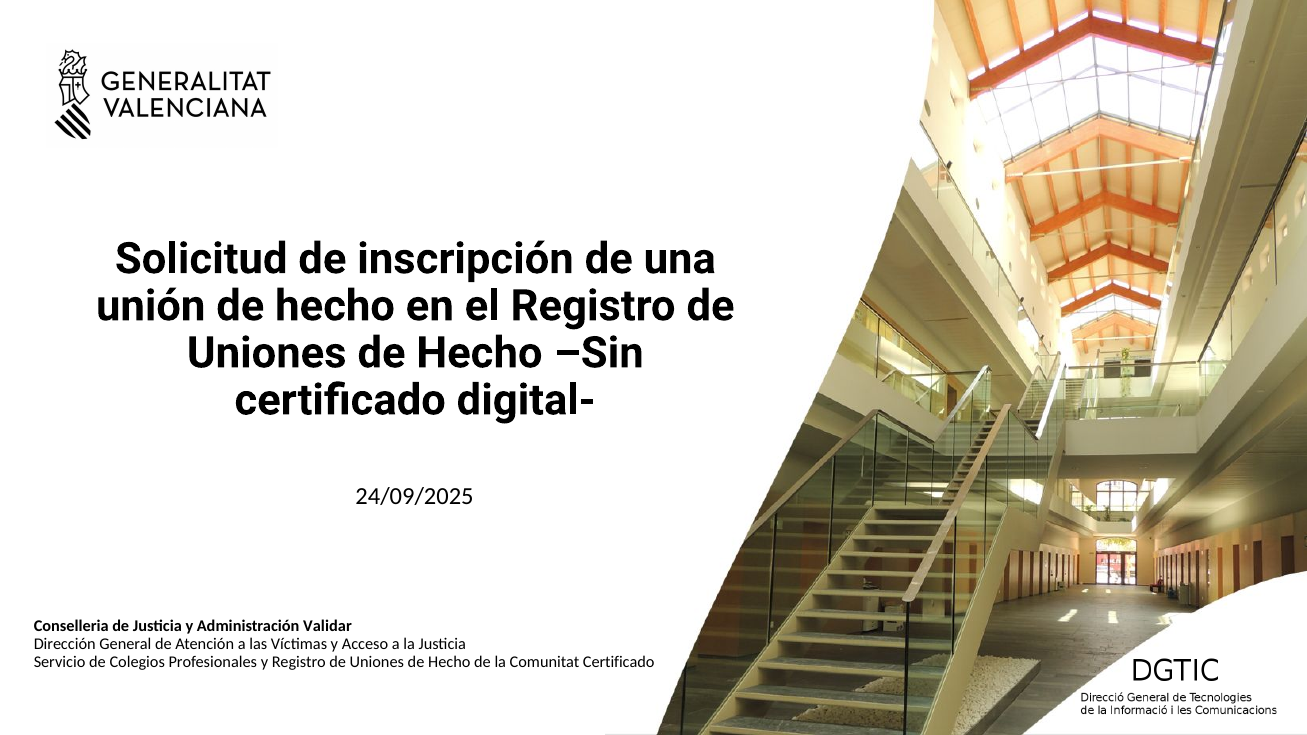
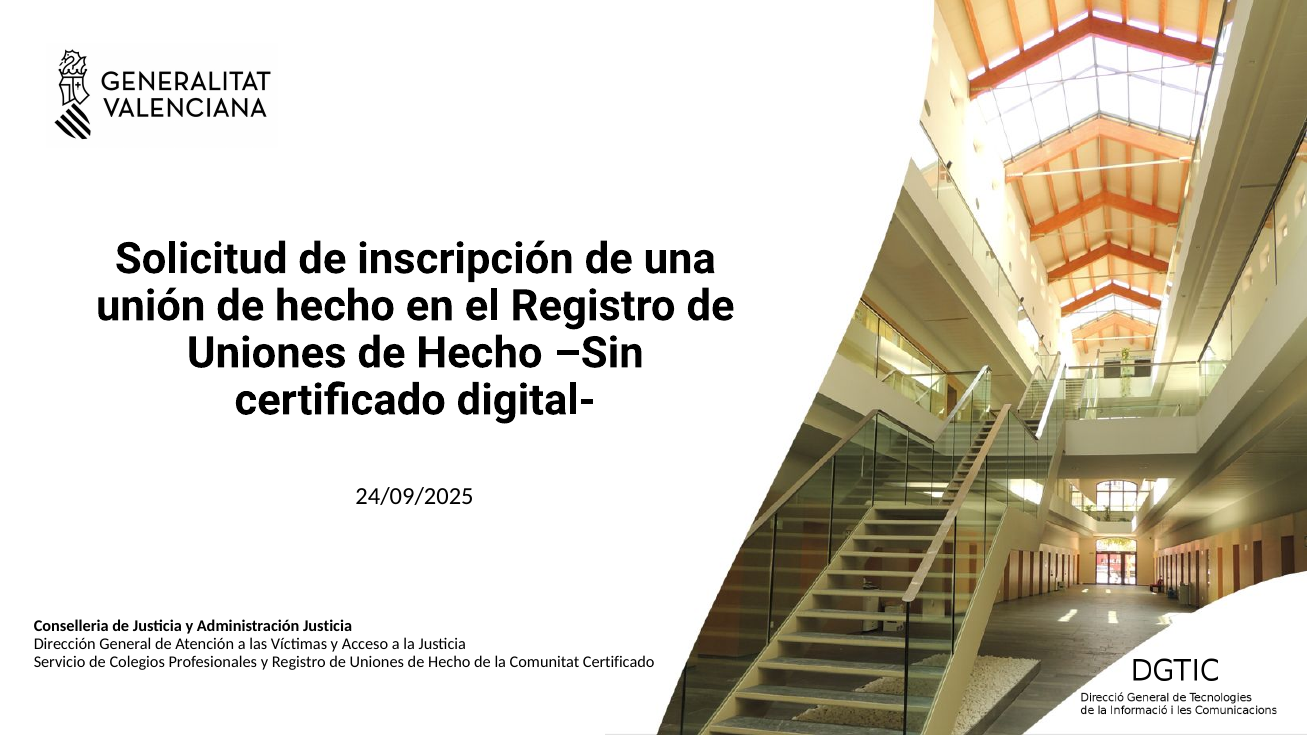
Administración Validar: Validar -> Justicia (328, 627)
